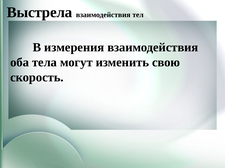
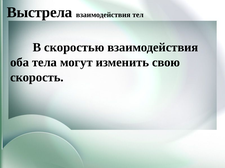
измерения: измерения -> скоростью (74, 48)
